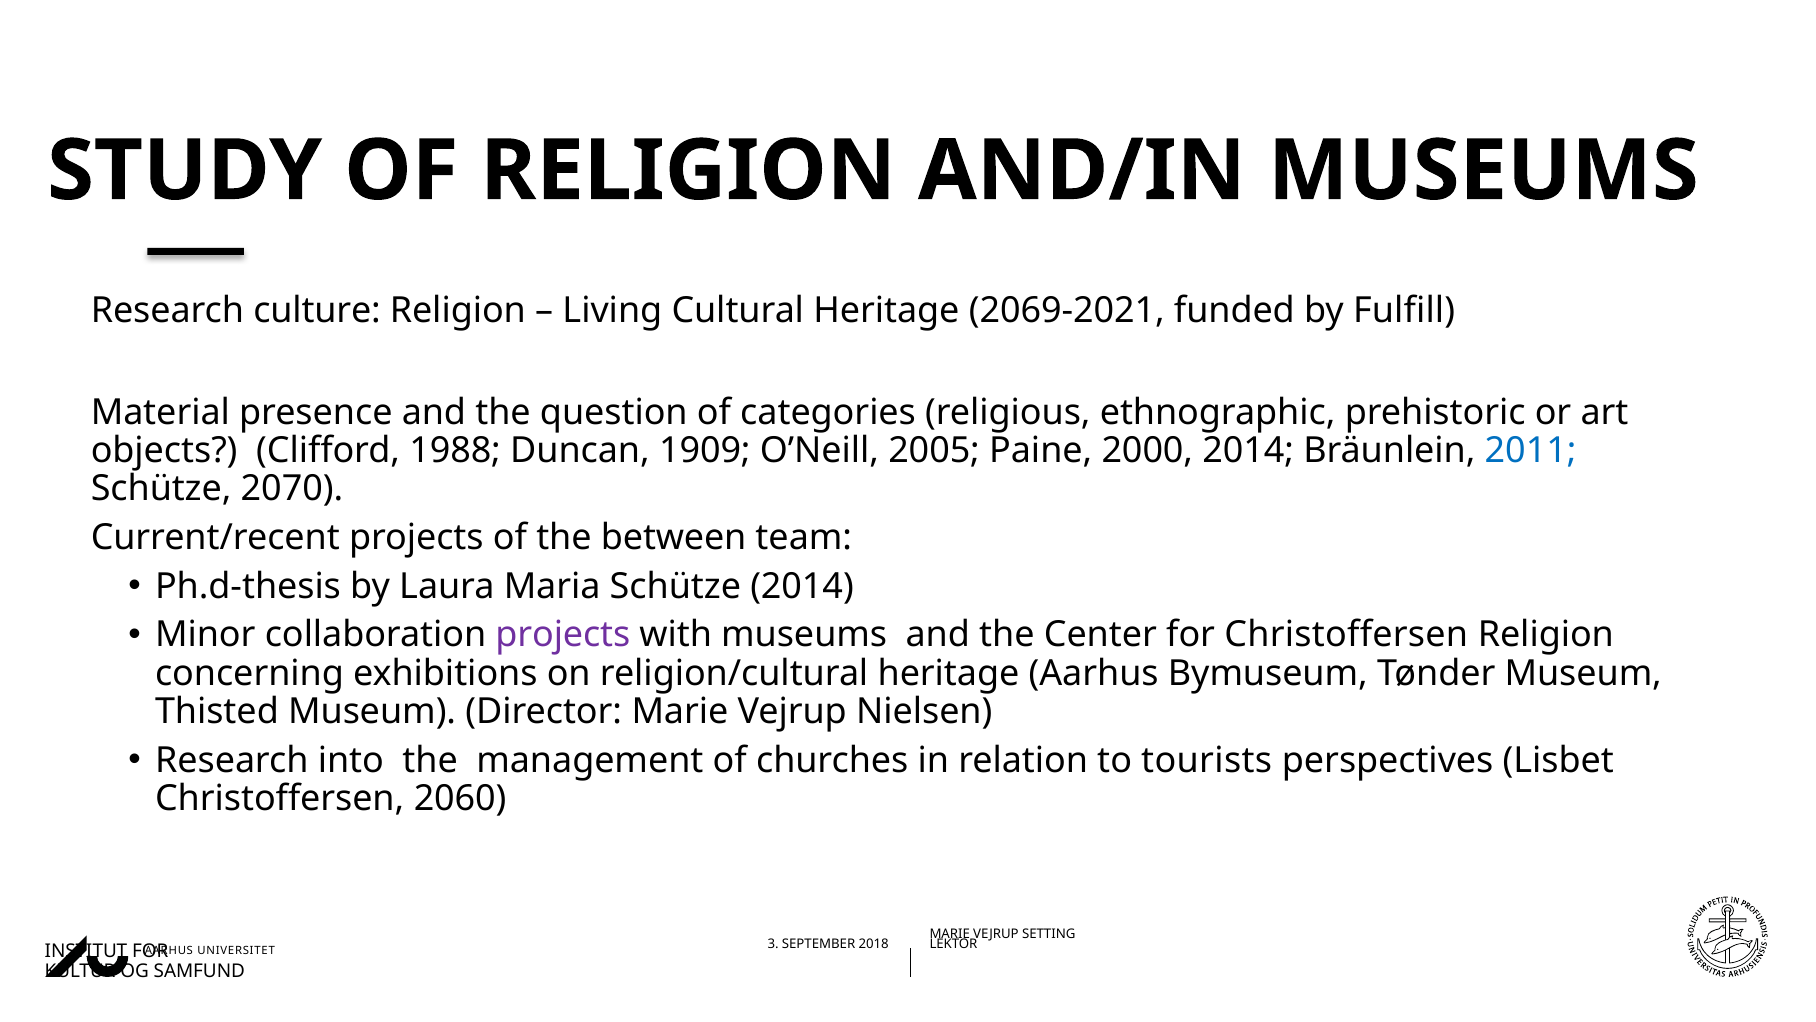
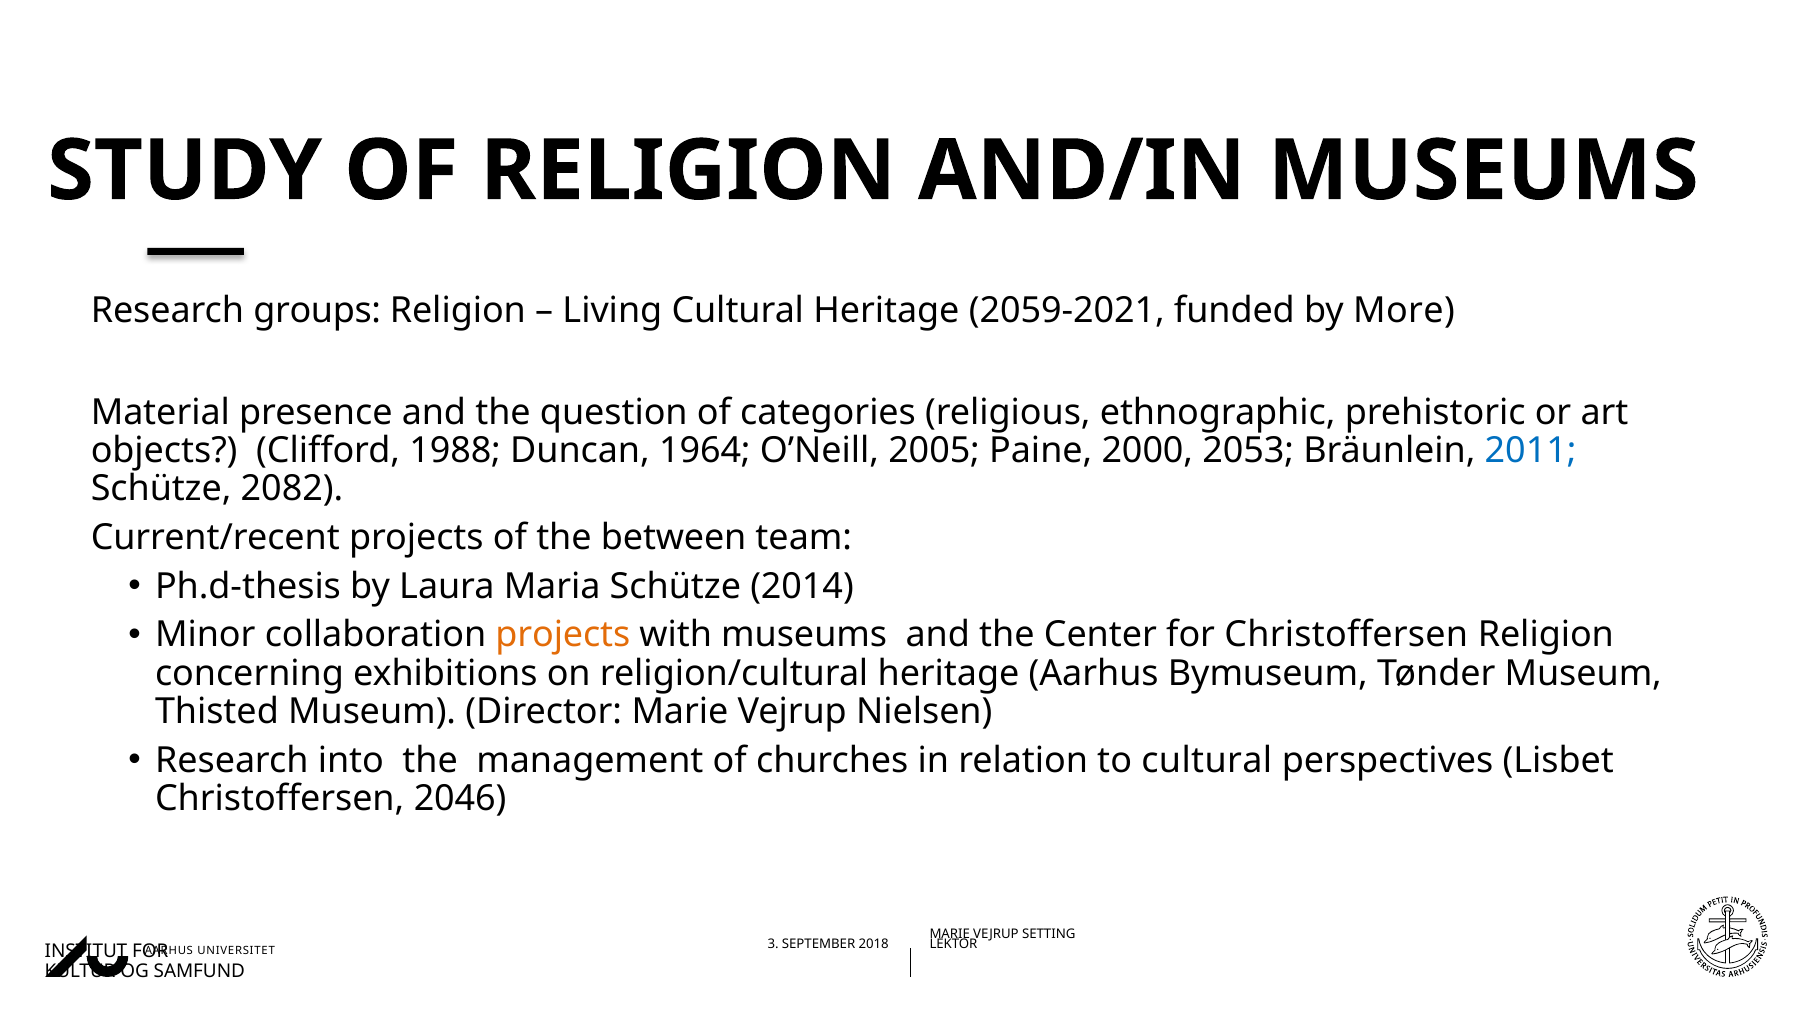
culture: culture -> groups (317, 311)
2069-2021: 2069-2021 -> 2059-2021 (1067, 311)
Fulfill: Fulfill -> More (1404, 311)
1909: 1909 -> 1964 (705, 450)
2000 2014: 2014 -> 2053 (1248, 450)
2070: 2070 -> 2082 (292, 489)
projects colour: purple -> orange (563, 635)
to tourists: tourists -> cultural (1207, 760)
2060: 2060 -> 2046 (460, 798)
